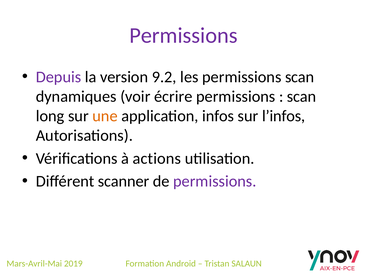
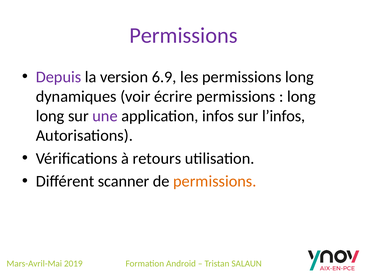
9.2: 9.2 -> 6.9 (164, 77)
permissions scan: scan -> long (299, 77)
scan: scan -> long (301, 97)
une colour: orange -> purple (105, 116)
actions: actions -> retours (157, 159)
permissions colour: purple -> orange (215, 181)
